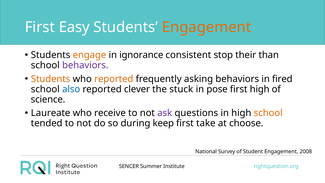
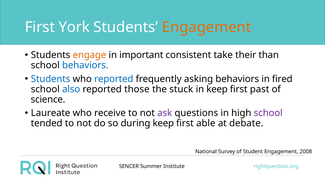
Easy: Easy -> York (74, 27)
ignorance: ignorance -> important (141, 55)
stop: stop -> take (223, 55)
behaviors colour: purple -> blue (85, 65)
Students colour: orange -> blue (51, 79)
reported colour: orange -> blue (114, 79)
clever: clever -> those (137, 89)
in pose: pose -> keep (217, 89)
first high: high -> past (260, 89)
school colour: orange -> purple (268, 113)
take: take -> able (206, 123)
choose: choose -> debate (246, 123)
